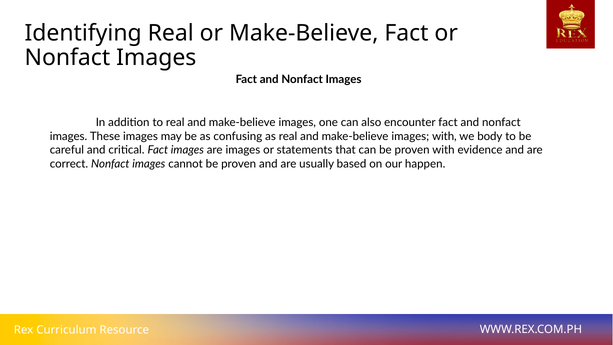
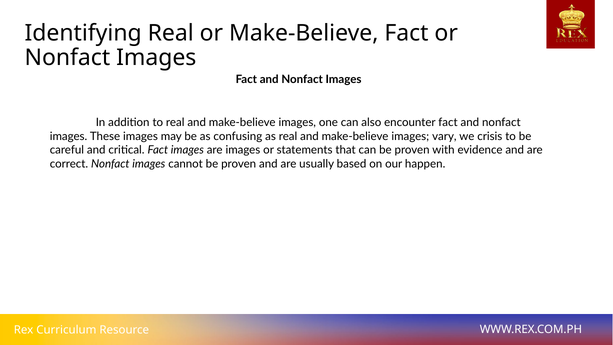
images with: with -> vary (444, 136)
body: body -> crisis (490, 136)
